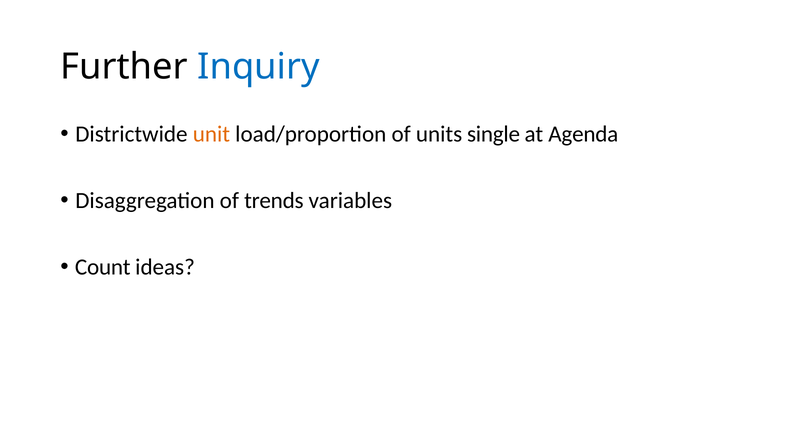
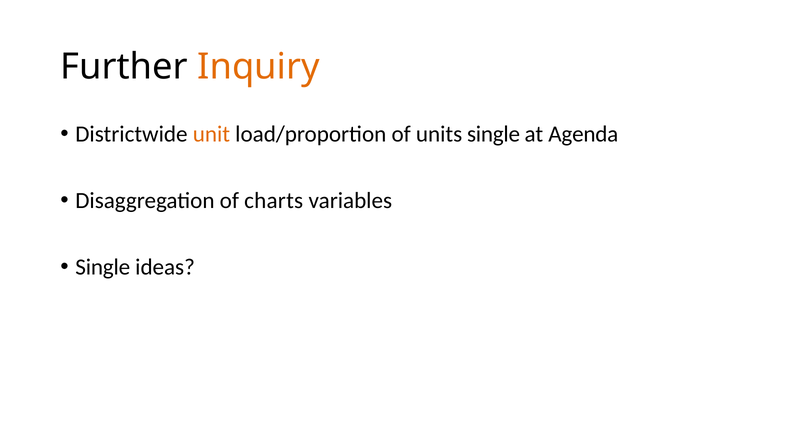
Inquiry colour: blue -> orange (259, 67)
trends: trends -> charts (274, 201)
Count: Count -> Single (103, 267)
